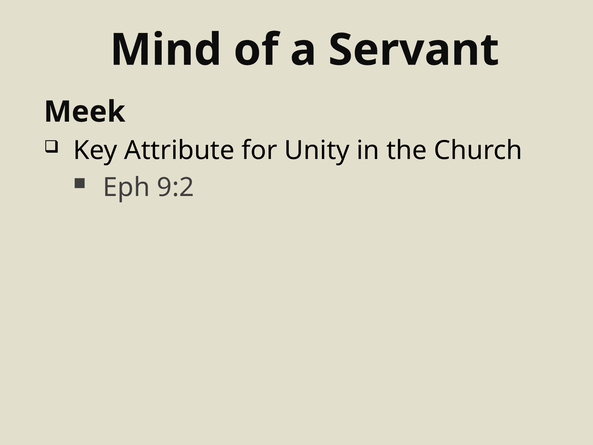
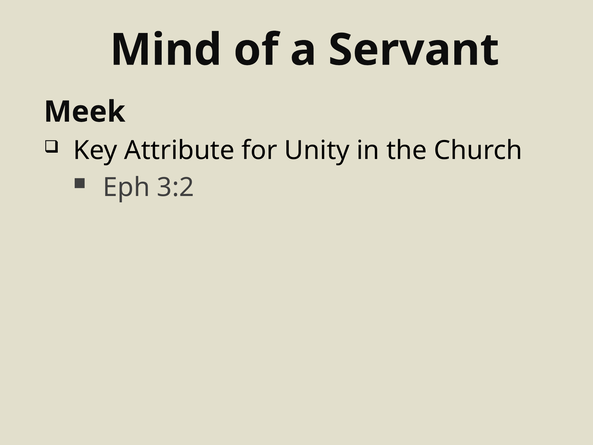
9:2: 9:2 -> 3:2 (176, 187)
